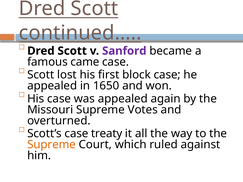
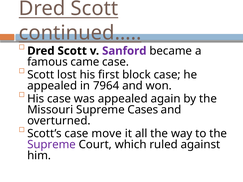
1650: 1650 -> 7964 (106, 86)
Votes: Votes -> Cases (143, 110)
treaty: treaty -> move (107, 134)
Supreme colour: orange -> purple (52, 145)
